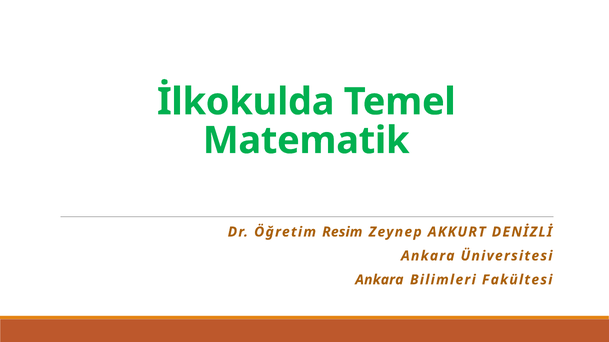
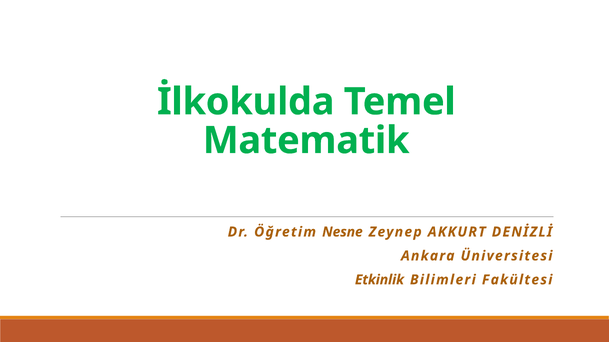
Resim: Resim -> Nesne (342, 232)
Ankara: Ankara -> Etkinlik (379, 280)
